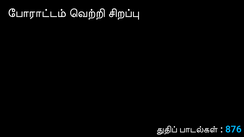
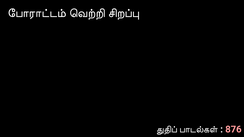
876 colour: light blue -> pink (233, 130)
